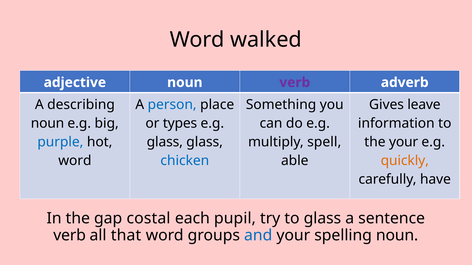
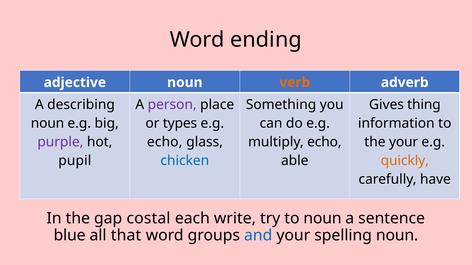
walked: walked -> ending (266, 40)
verb colour: purple -> orange (295, 83)
person colour: blue -> purple (172, 105)
leave: leave -> thing (424, 105)
purple colour: blue -> purple (60, 142)
glass: glass -> echo (165, 142)
multiply spell: spell -> echo (324, 142)
word: word -> pupil (75, 161)
pupil: pupil -> write (235, 219)
to glass: glass -> noun (323, 219)
verb: verb -> blue (70, 236)
